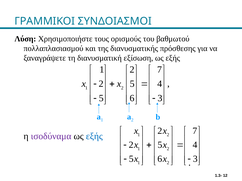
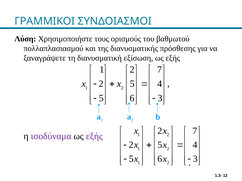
εξής colour: blue -> purple (94, 137)
